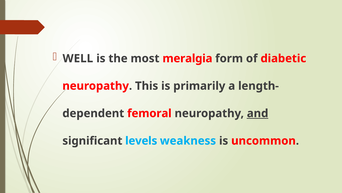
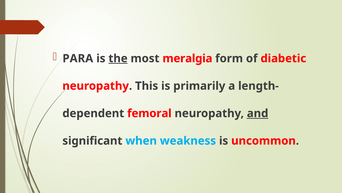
WELL: WELL -> PARA (78, 58)
the underline: none -> present (118, 58)
levels: levels -> when (141, 140)
